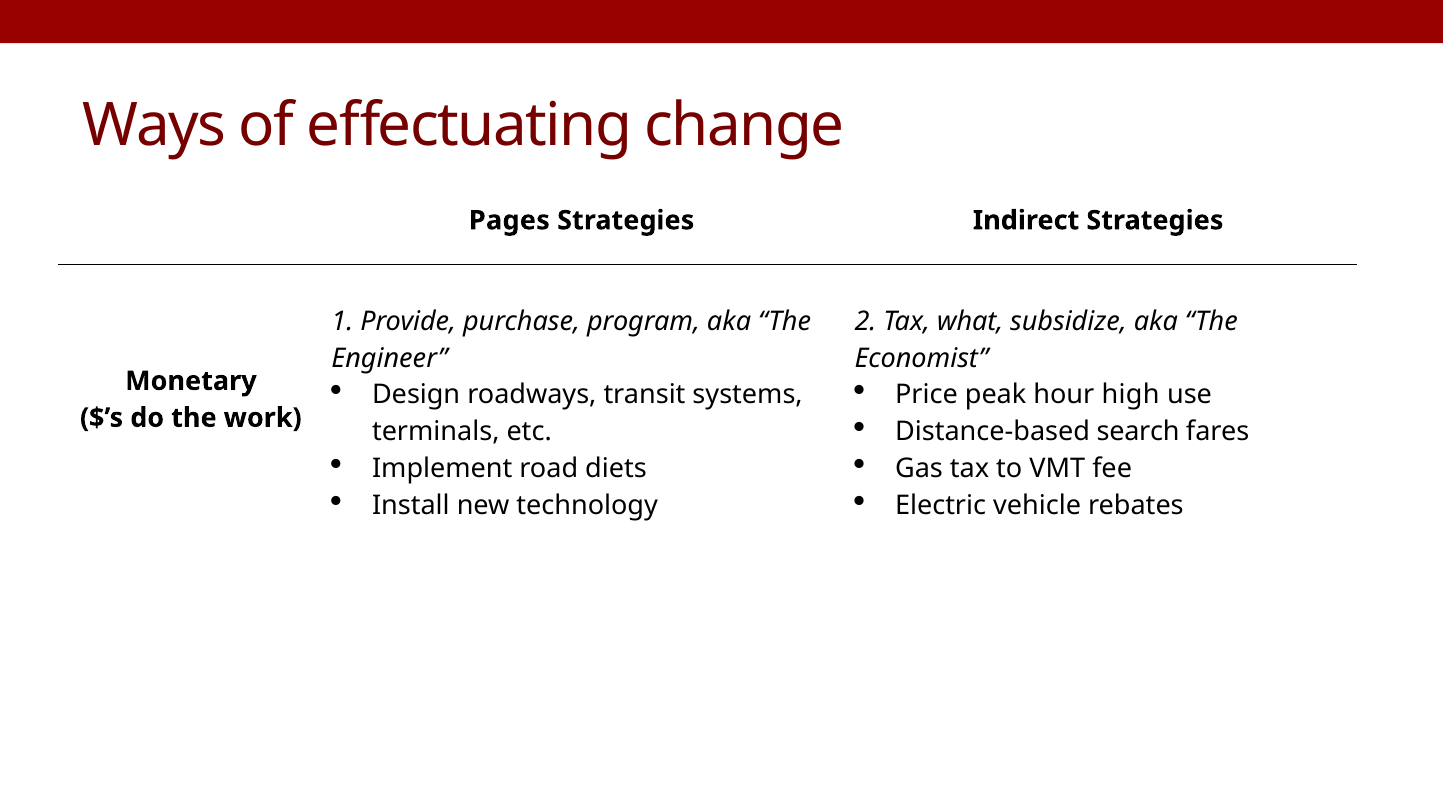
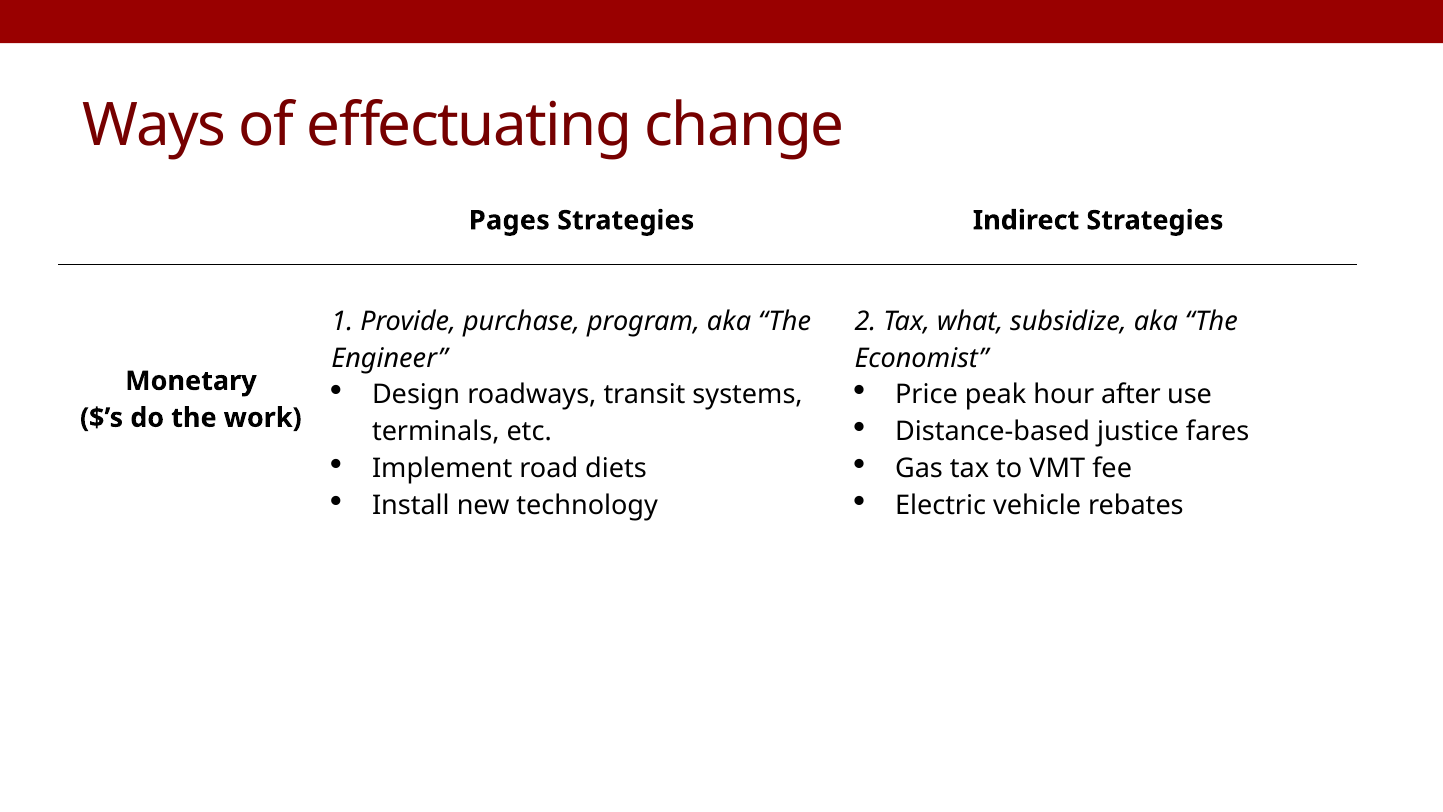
high: high -> after (1131, 395)
search: search -> justice (1138, 432)
